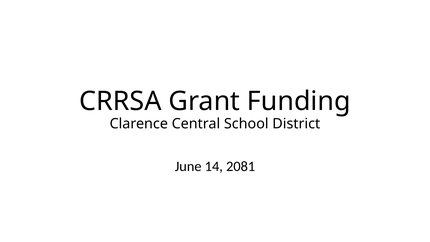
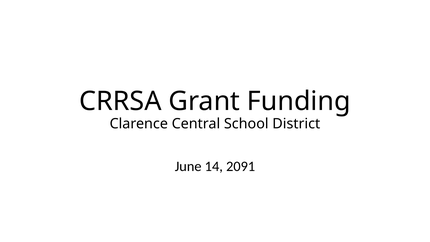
2081: 2081 -> 2091 (241, 166)
